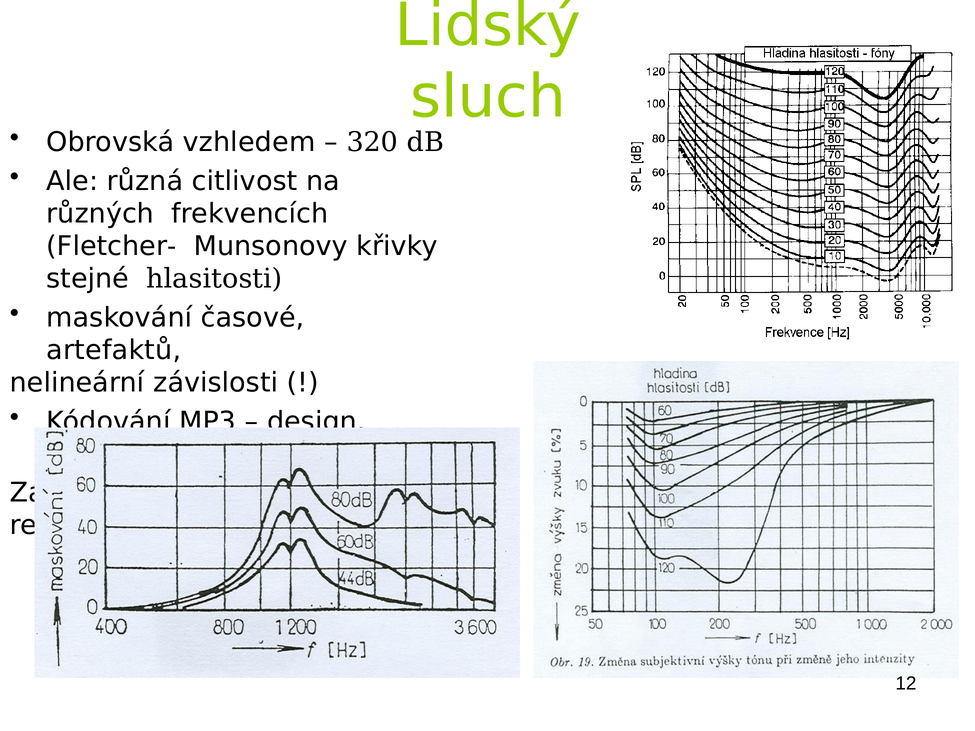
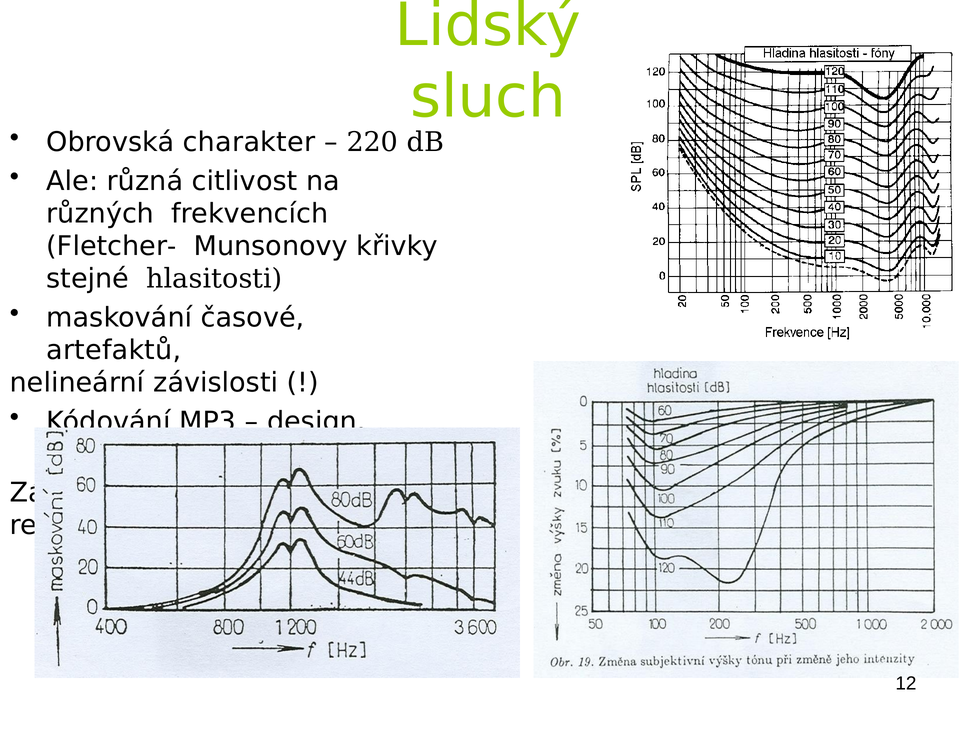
vzhledem: vzhledem -> charakter (249, 142)
320: 320 -> 220 (372, 142)
